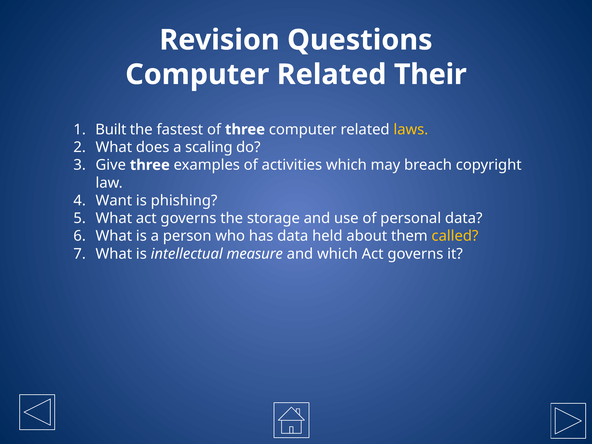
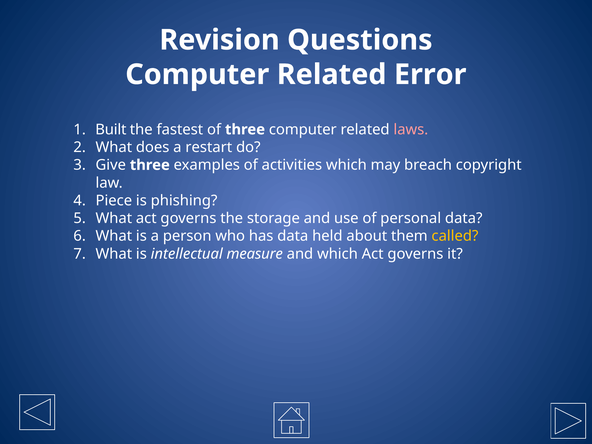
Their: Their -> Error (430, 75)
laws colour: yellow -> pink (411, 130)
scaling: scaling -> restart (209, 147)
Want: Want -> Piece (114, 201)
